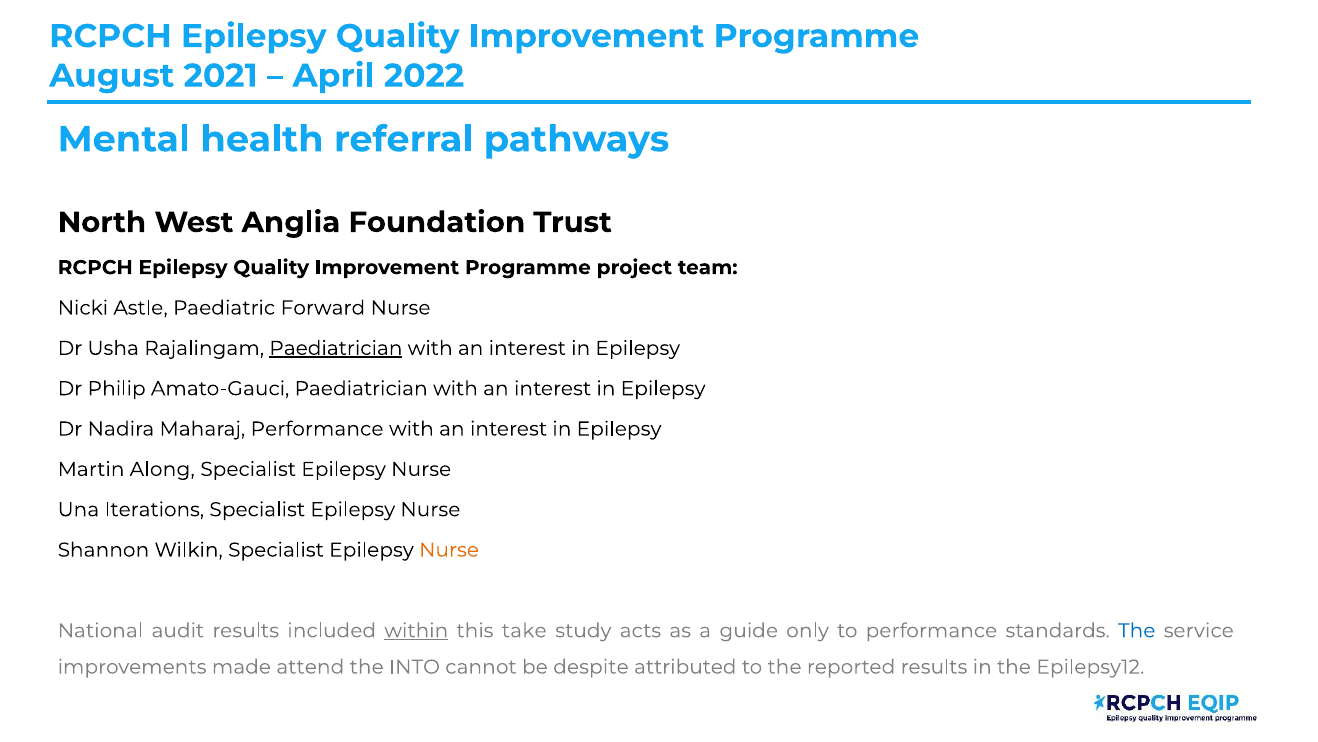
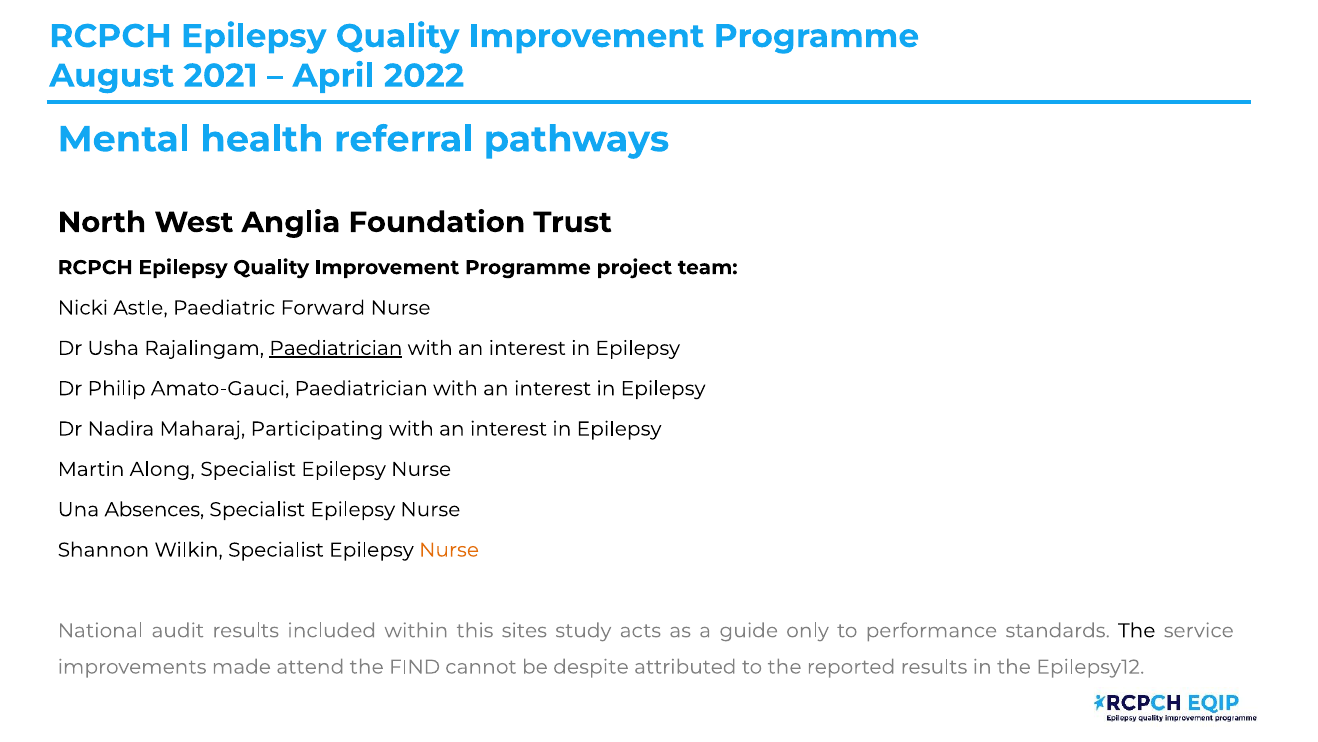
Maharaj Performance: Performance -> Participating (317, 429)
Iterations: Iterations -> Absences (154, 509)
within underline: present -> none (416, 630)
take: take -> sites (524, 630)
The colour: blue -> black (1137, 630)
INTO: INTO -> FIND (415, 666)
